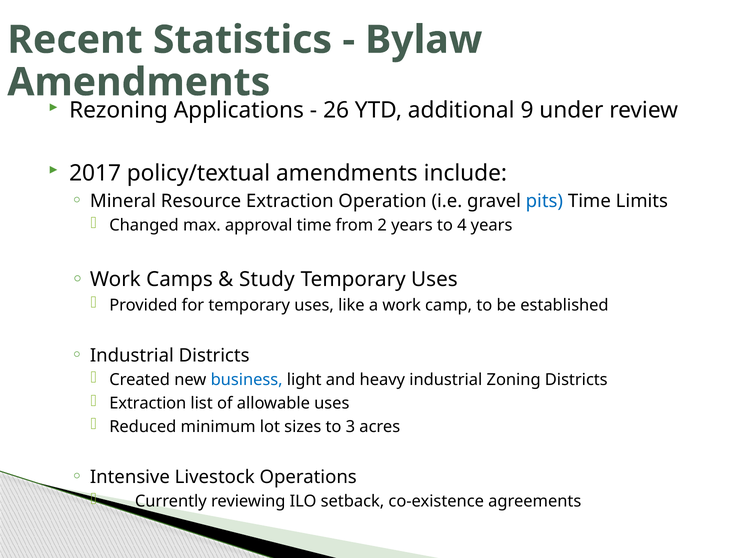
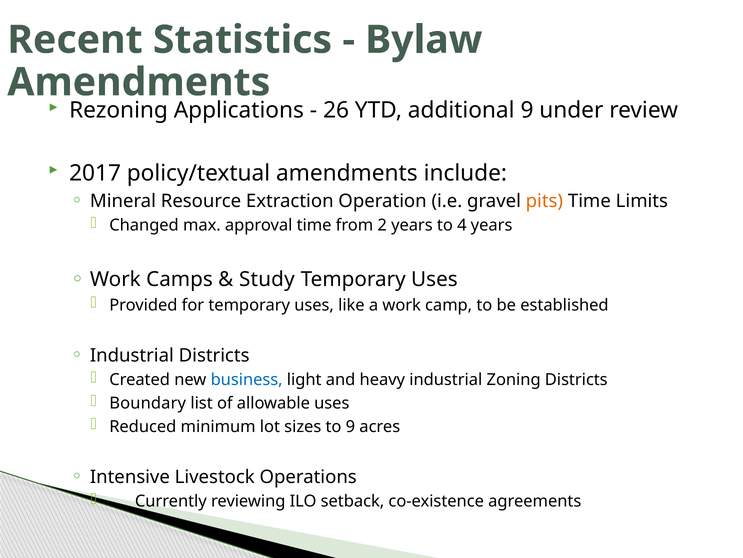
pits colour: blue -> orange (544, 201)
Extraction: Extraction -> Boundary (148, 403)
to 3: 3 -> 9 (350, 426)
